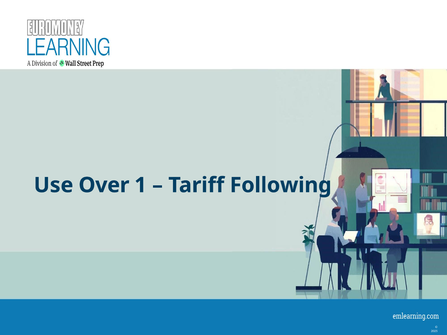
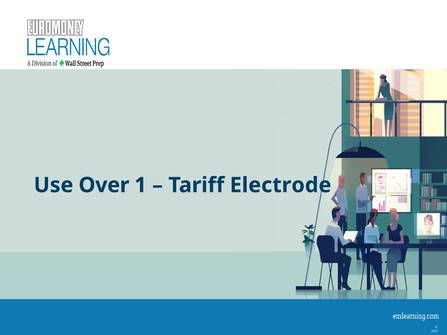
Following: Following -> Electrode (281, 185)
